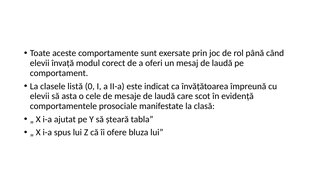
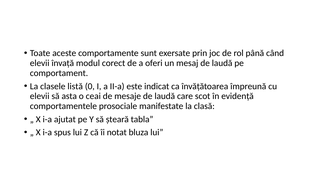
cele: cele -> ceai (93, 96)
ofere: ofere -> notat (117, 133)
